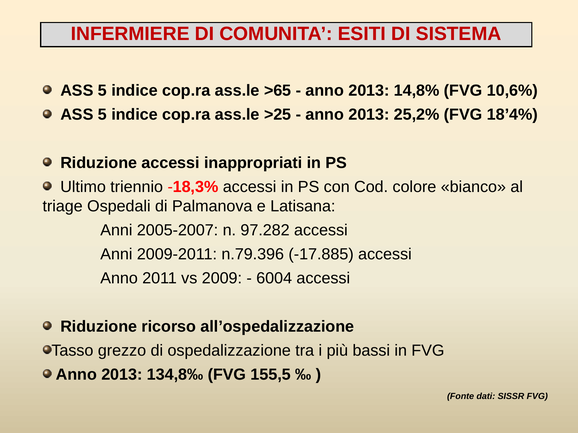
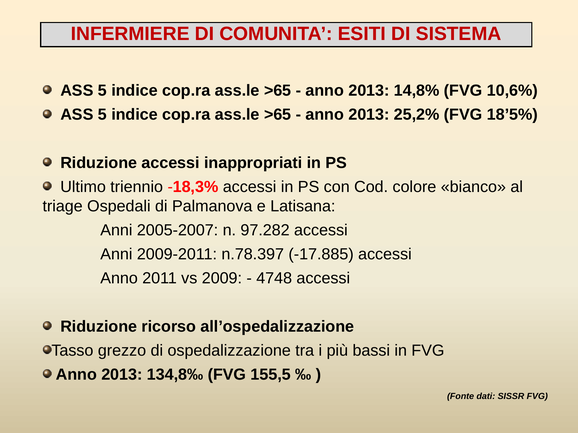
>25: >25 -> >65 (278, 115)
18’4%: 18’4% -> 18’5% (512, 115)
n.79.396: n.79.396 -> n.78.397 (253, 255)
6004: 6004 -> 4748 (274, 279)
